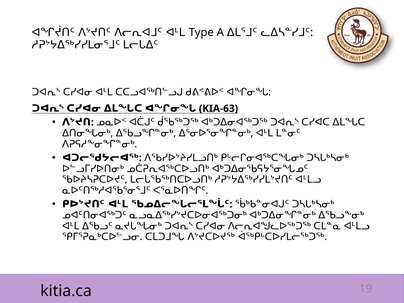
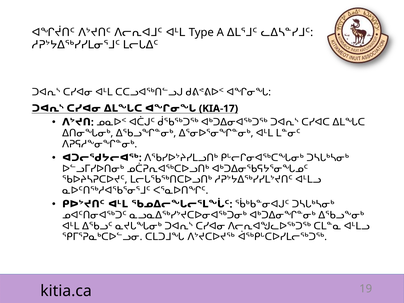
KIA-63: KIA-63 -> KIA-17 (219, 109)
